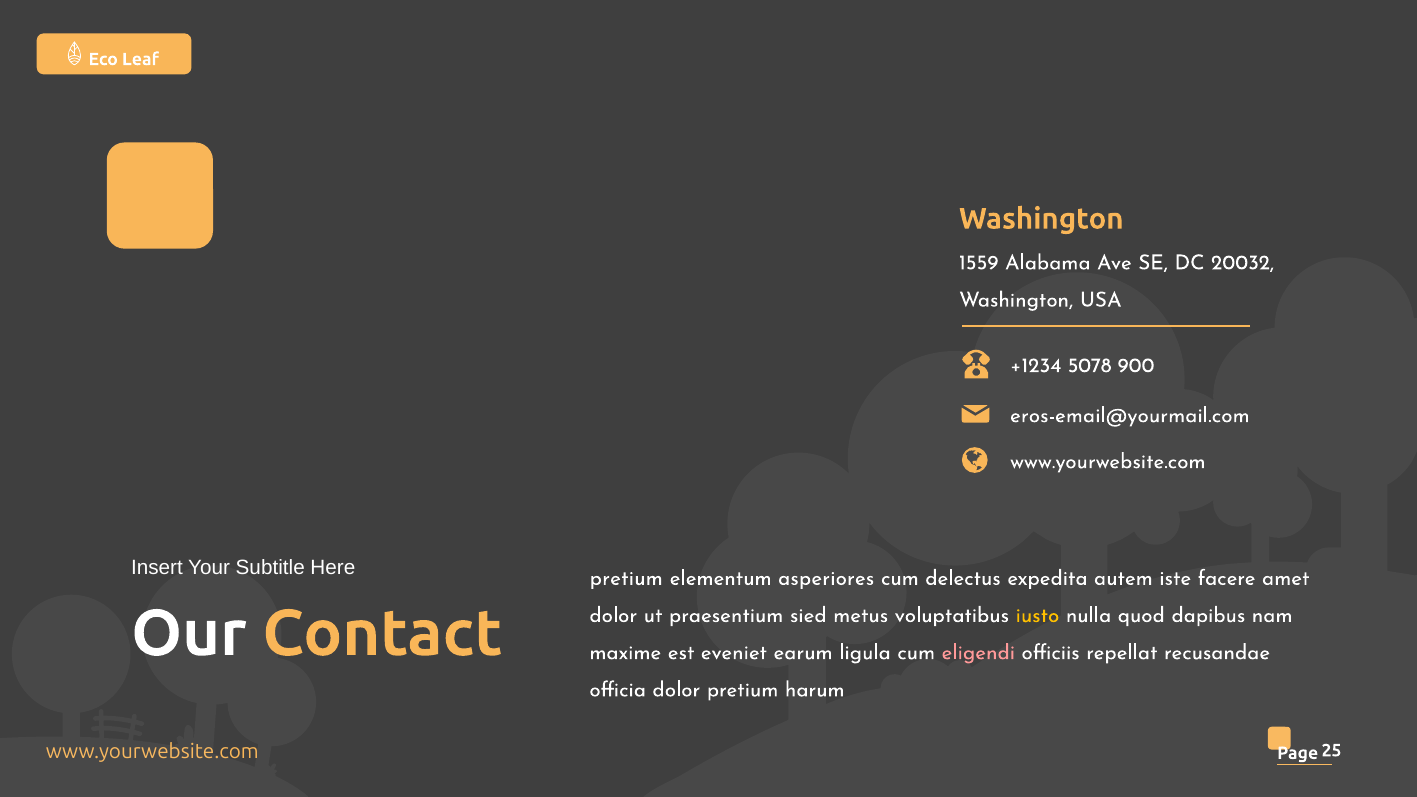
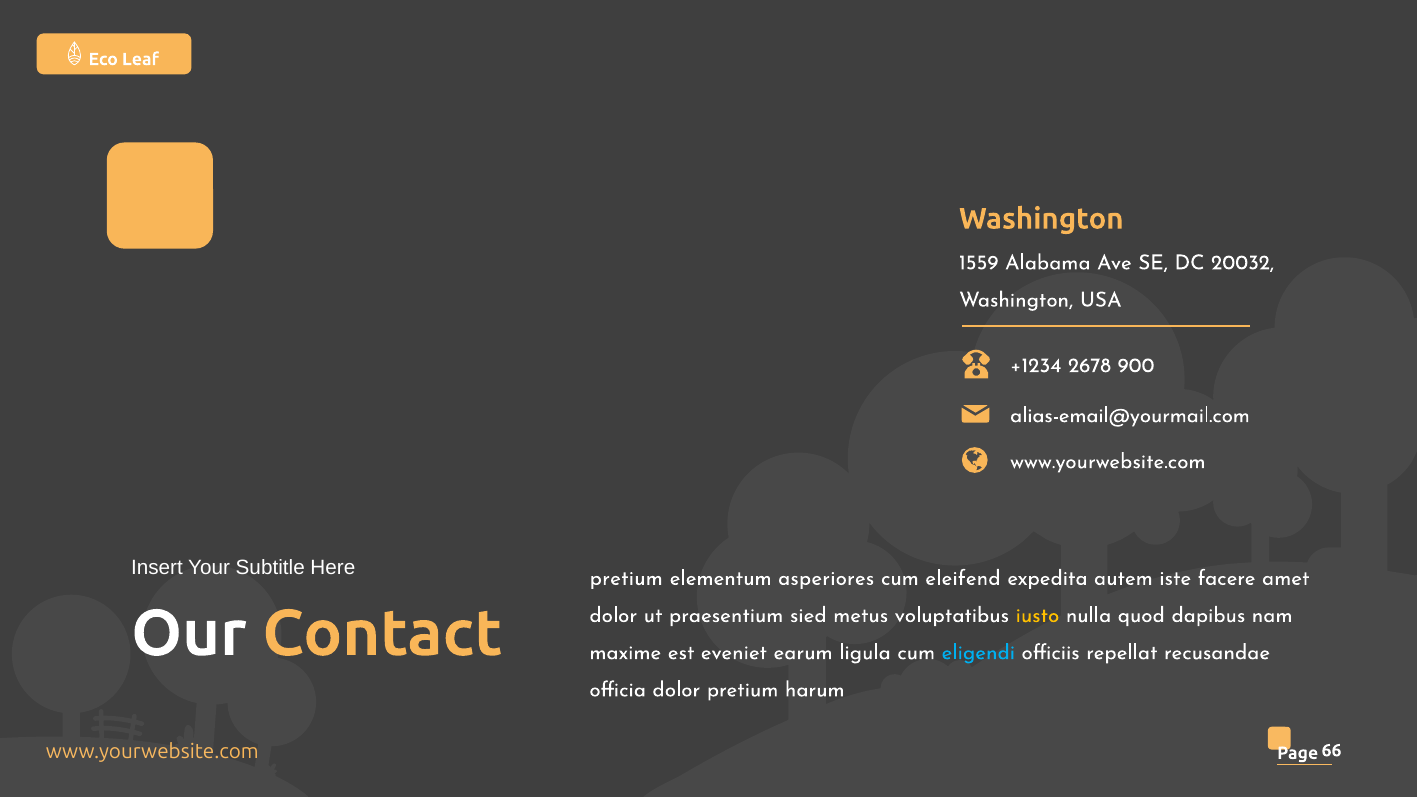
5078: 5078 -> 2678 (1090, 365)
eros-email@yourmail.com: eros-email@yourmail.com -> alias-email@yourmail.com (1130, 415)
delectus: delectus -> eleifend (963, 578)
eligendi colour: pink -> light blue (978, 652)
25: 25 -> 66 (1331, 750)
